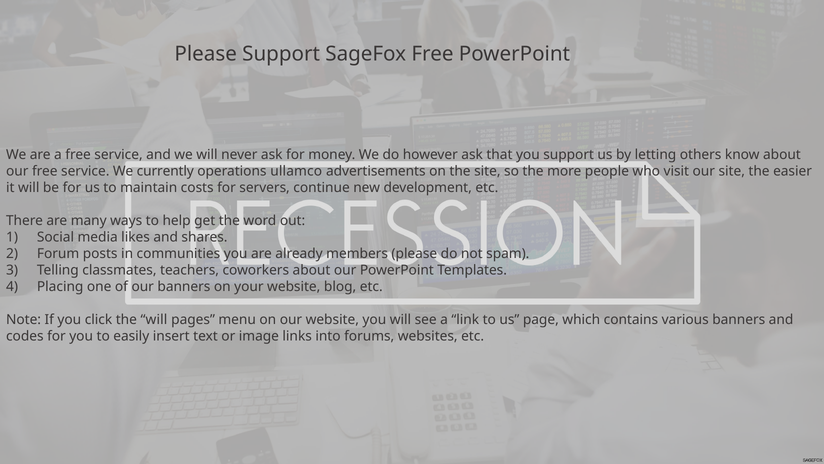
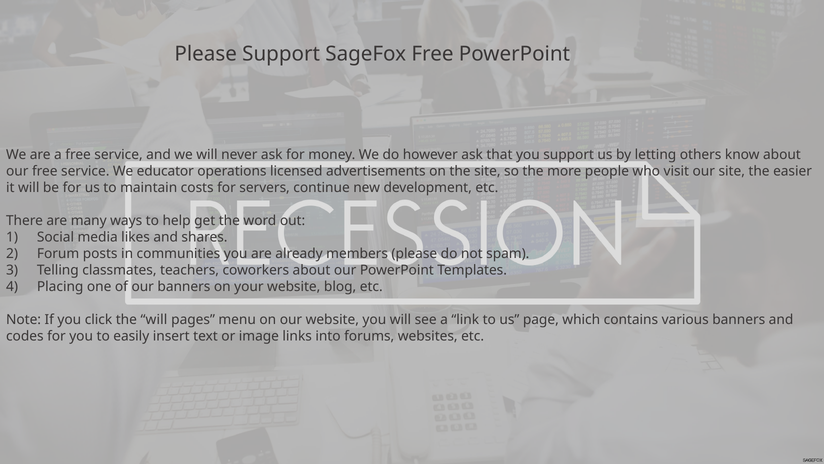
currently: currently -> educator (165, 171)
ullamco: ullamco -> licensed (296, 171)
